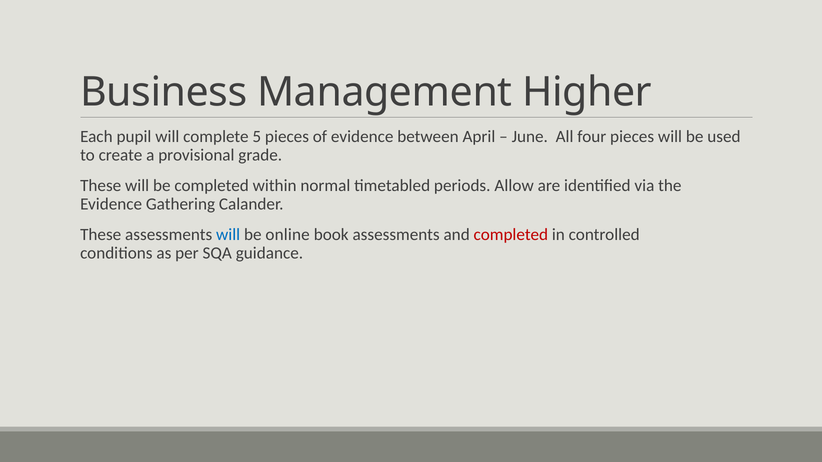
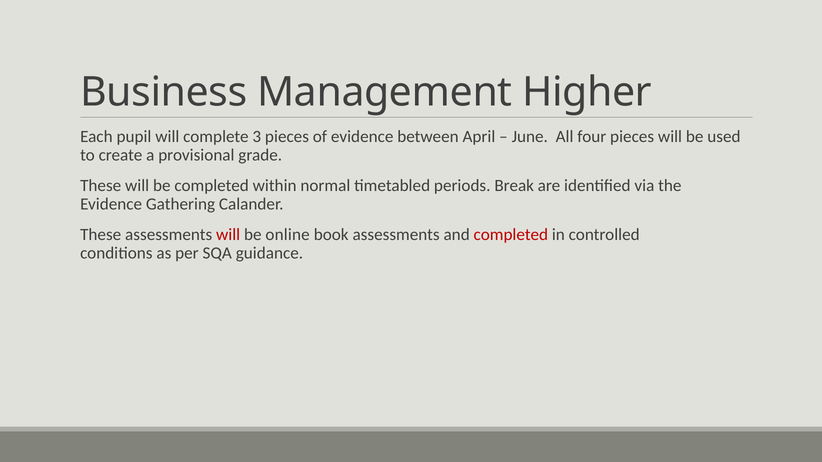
5: 5 -> 3 (257, 137)
Allow: Allow -> Break (514, 186)
will colour: blue -> red (228, 235)
